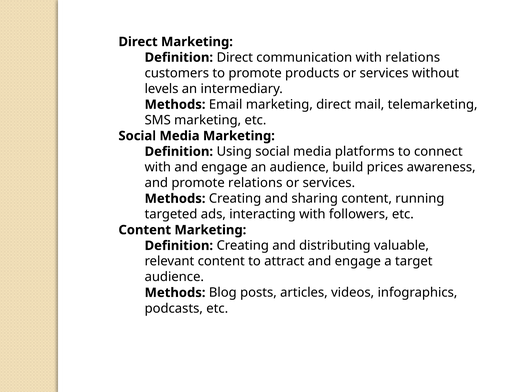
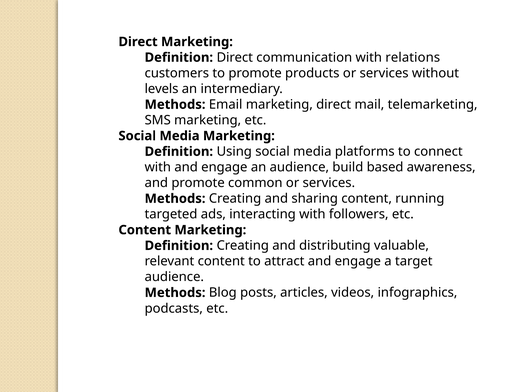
prices: prices -> based (385, 167)
promote relations: relations -> common (255, 183)
